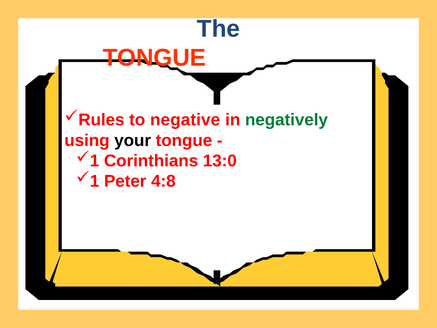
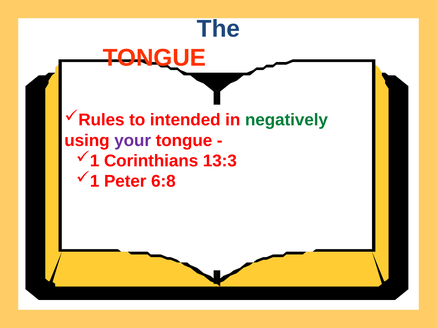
negative: negative -> intended (185, 120)
your colour: black -> purple (133, 140)
13:0: 13:0 -> 13:3 (220, 161)
4:8: 4:8 -> 6:8 (163, 181)
